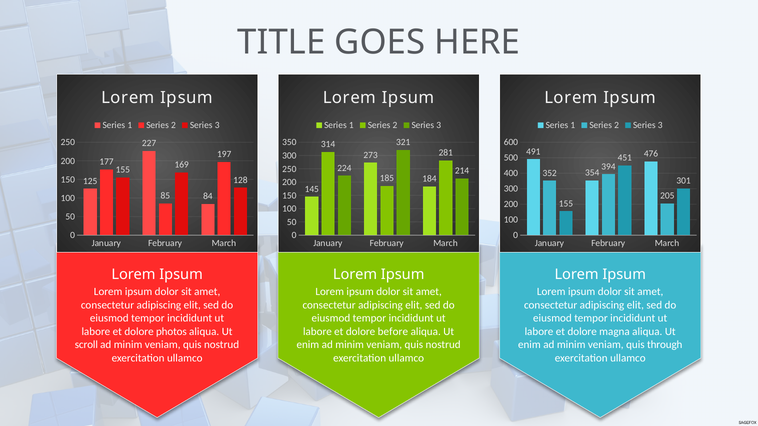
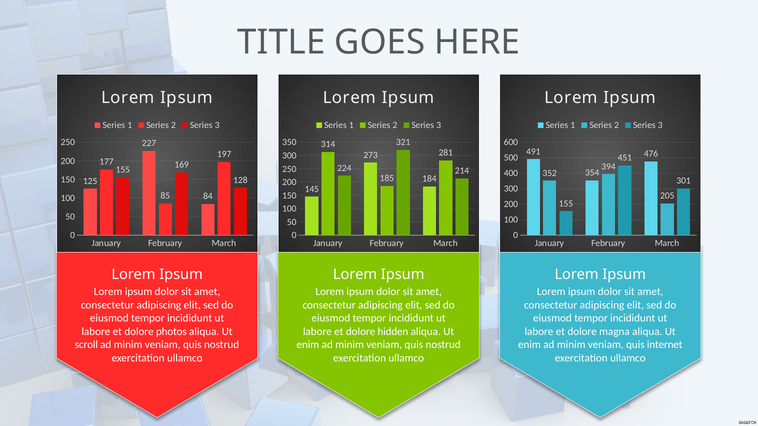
before: before -> hidden (393, 332)
through: through -> internet (665, 345)
